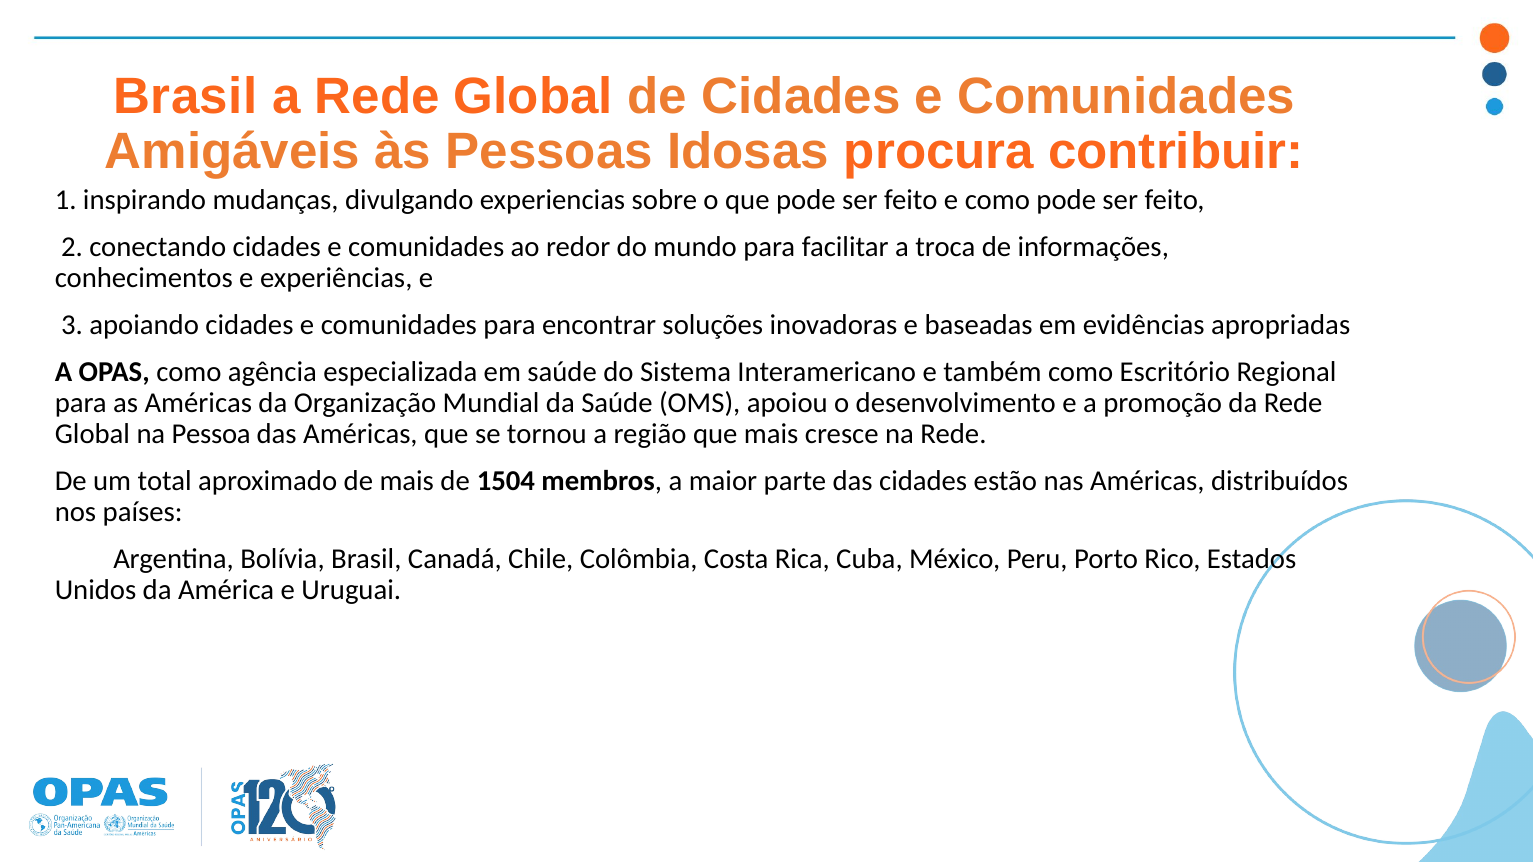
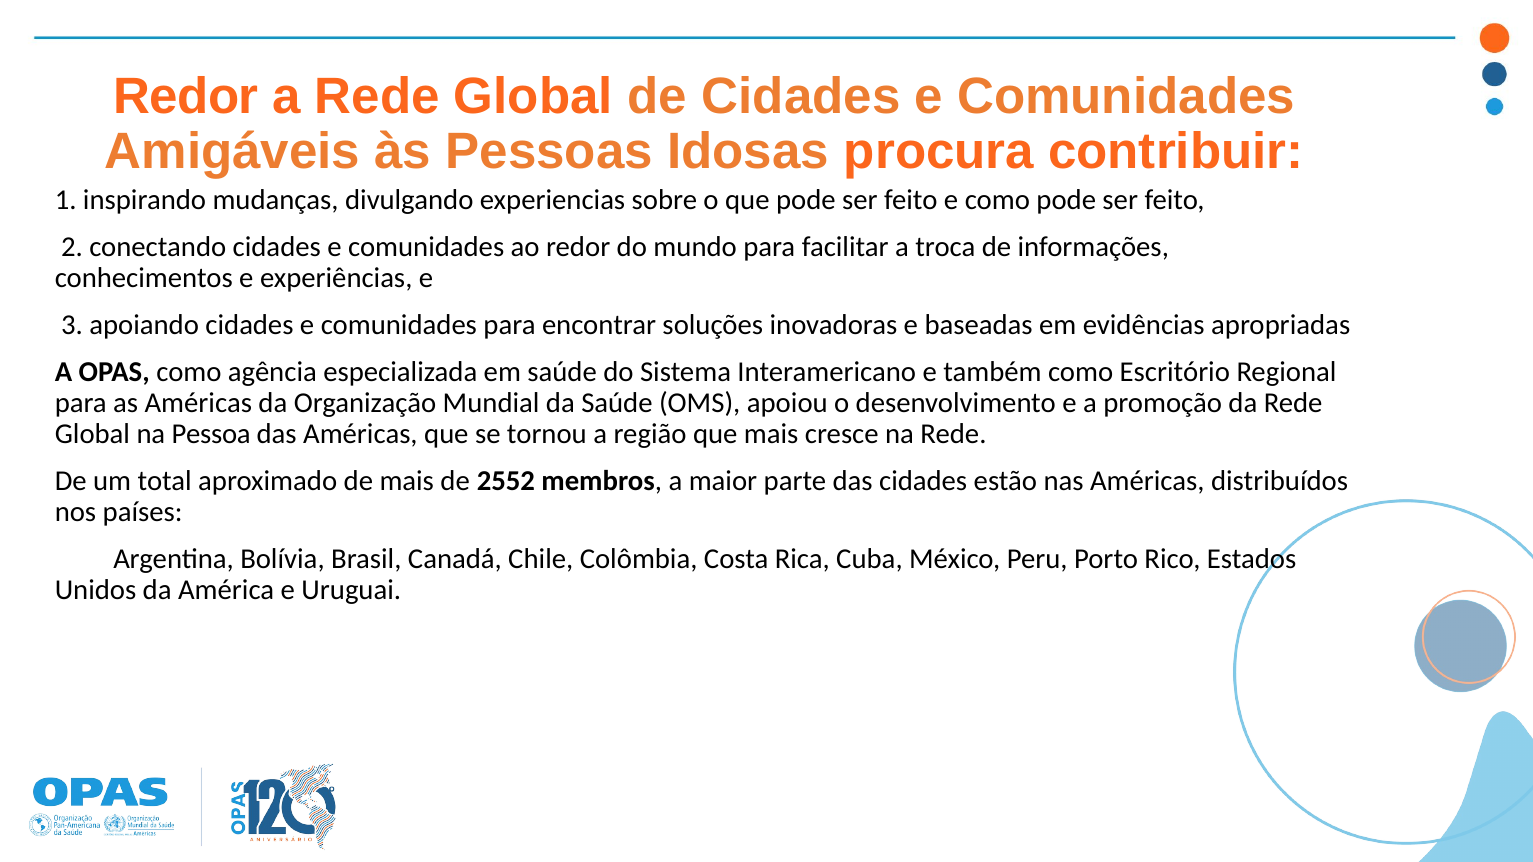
Brasil: Brasil -> Redor (186, 97)
1504: 1504 -> 2552 (506, 481)
